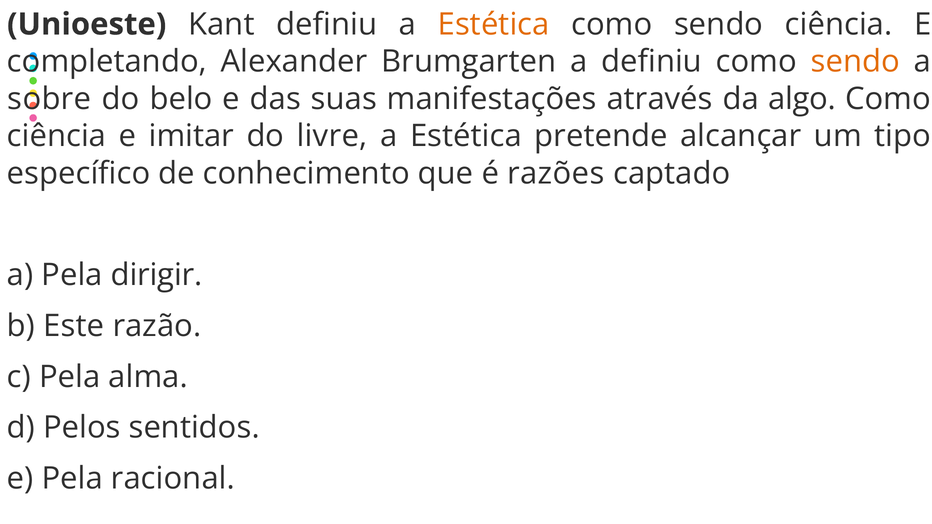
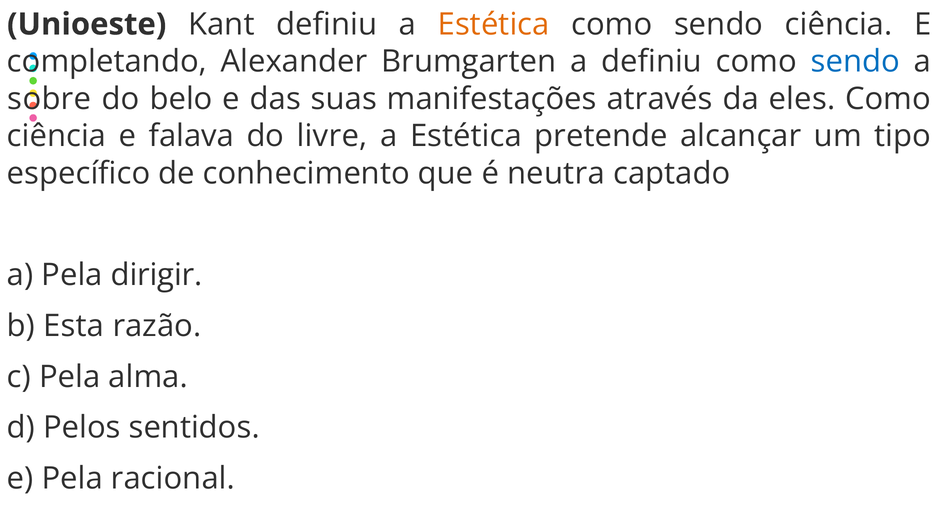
sendo colour: orange -> blue (855, 62)
algo: algo -> eles (802, 99)
imitar: imitar -> falava (191, 136)
razões: razões -> neutra (556, 173)
Este: Este -> Esta (74, 326)
